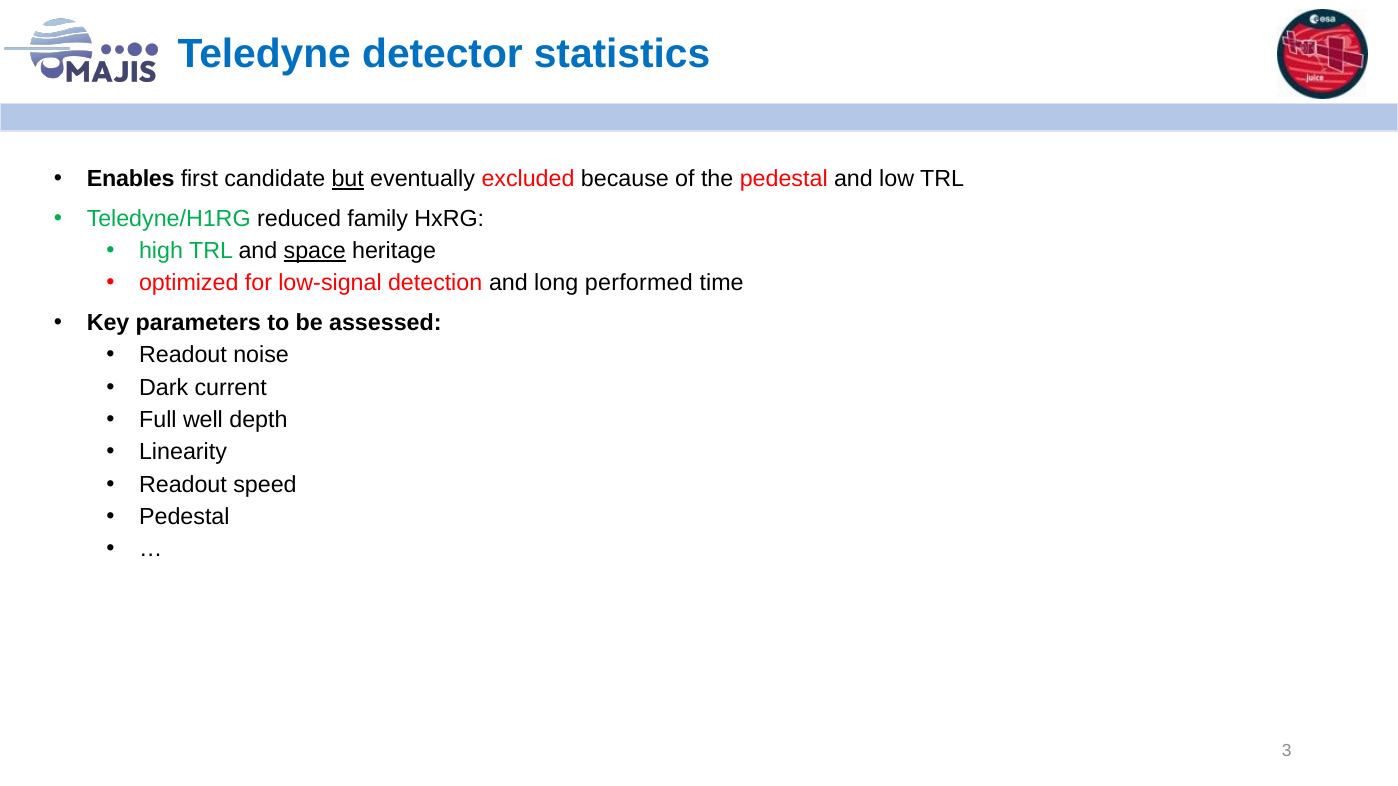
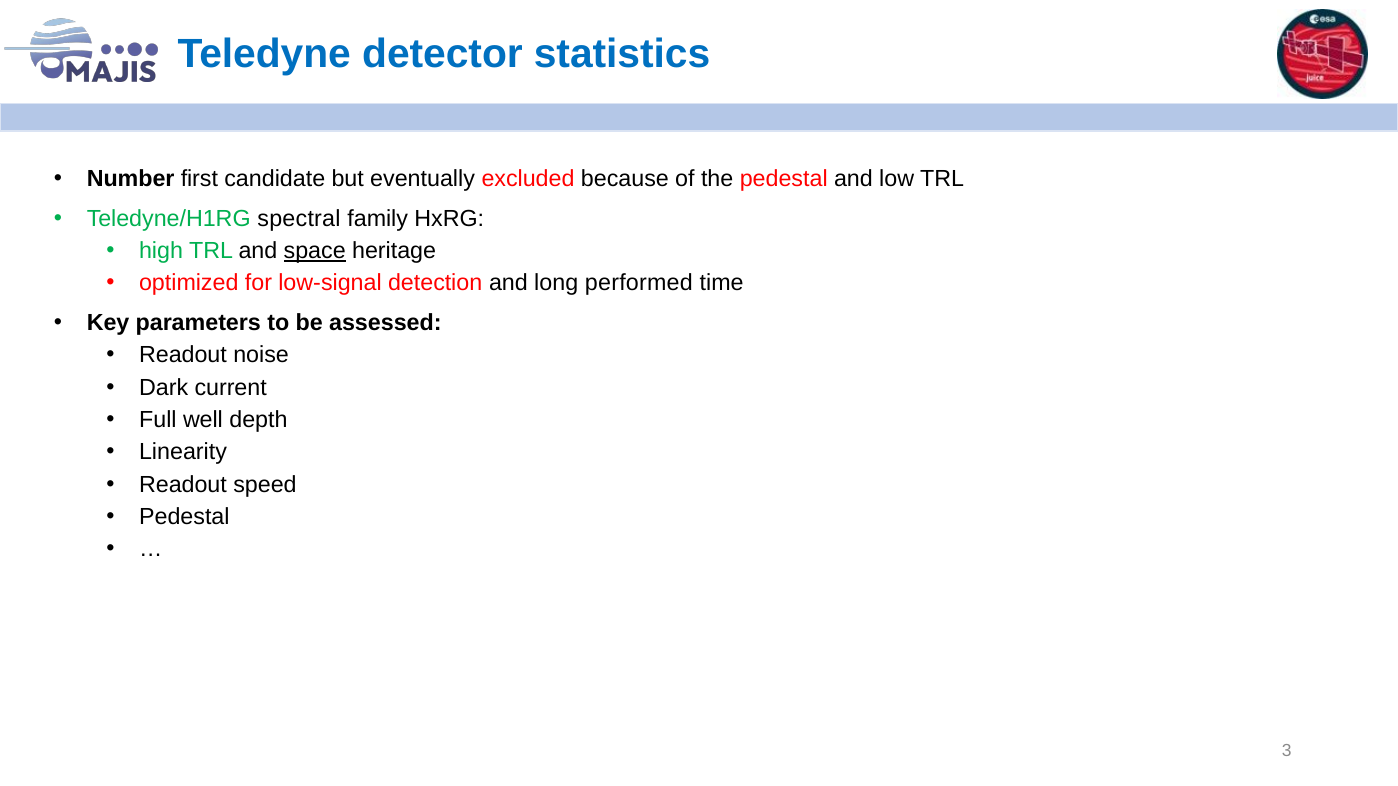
Enables: Enables -> Number (131, 179)
but underline: present -> none (348, 179)
reduced: reduced -> spectral (299, 219)
